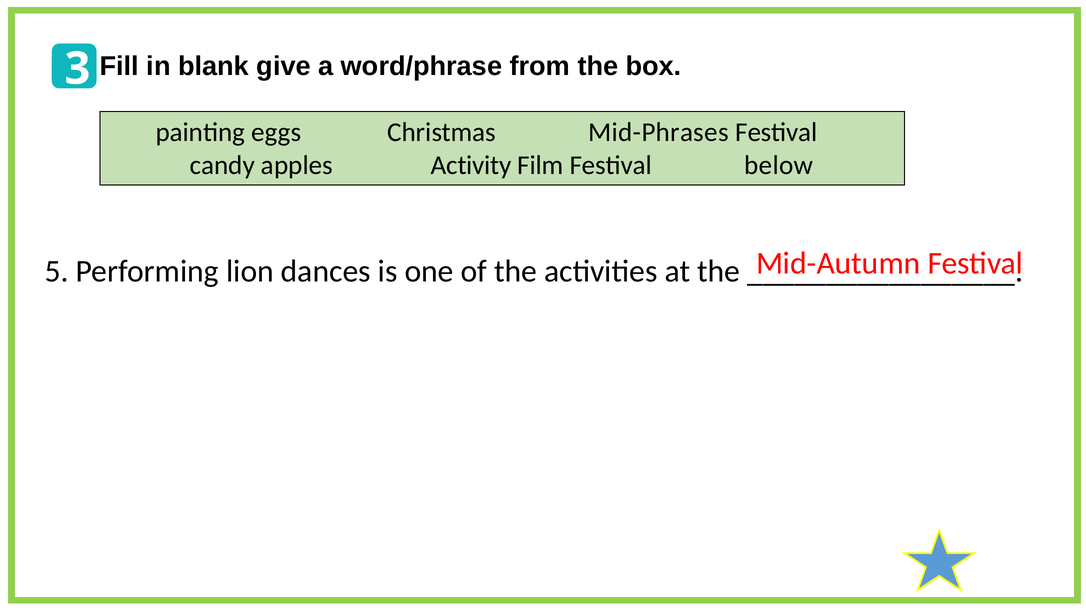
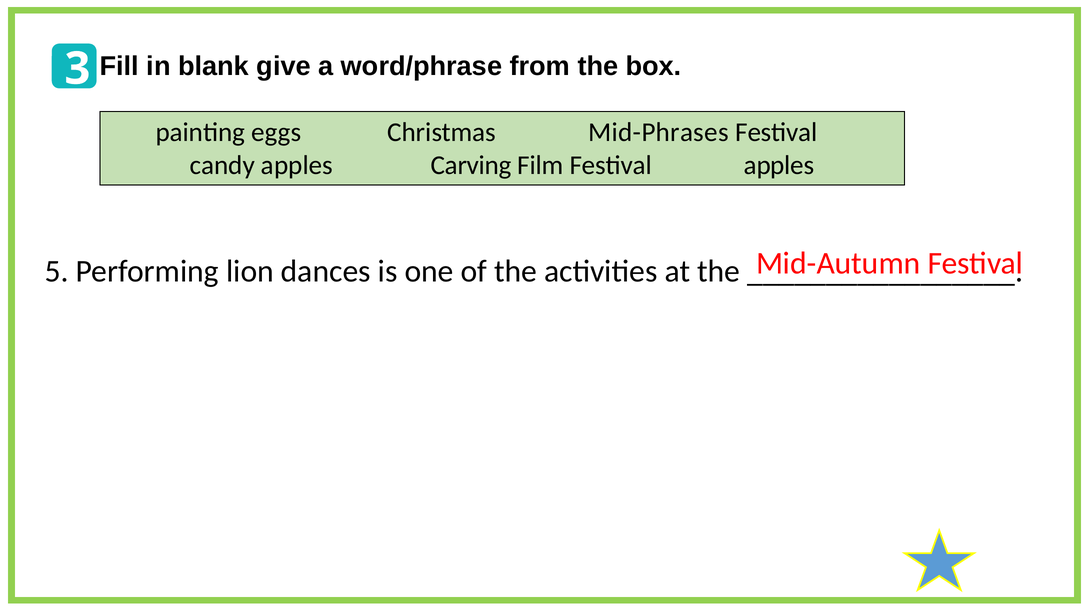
Activity: Activity -> Carving (471, 165)
Festival below: below -> apples (779, 165)
